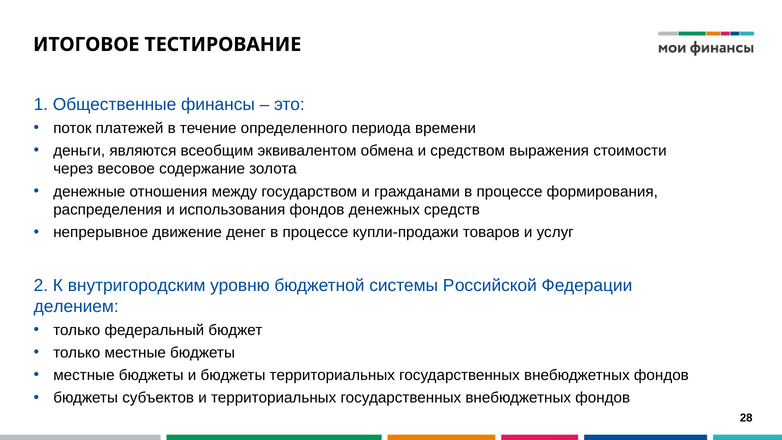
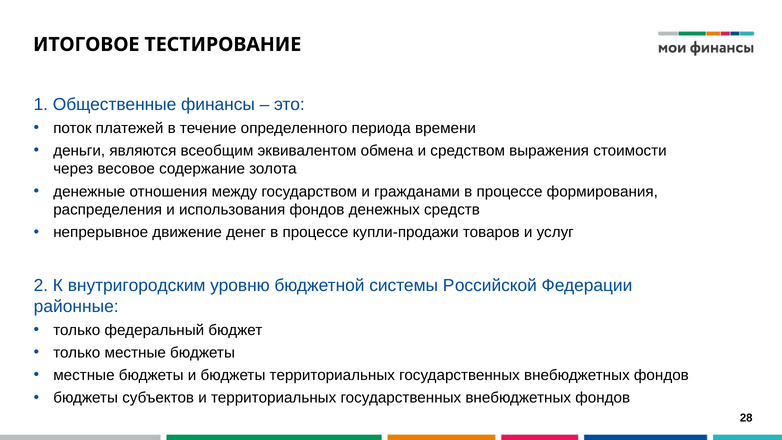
делением: делением -> районные (76, 306)
